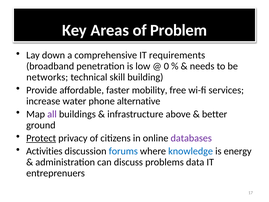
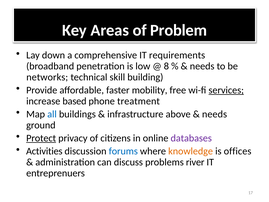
0: 0 -> 8 (166, 66)
services underline: none -> present (226, 90)
water: water -> based (74, 101)
alternative: alternative -> treatment (139, 101)
all colour: purple -> blue (52, 114)
better: better -> needs (215, 114)
knowledge colour: blue -> orange (191, 151)
energy: energy -> offices (238, 151)
data: data -> river (195, 162)
